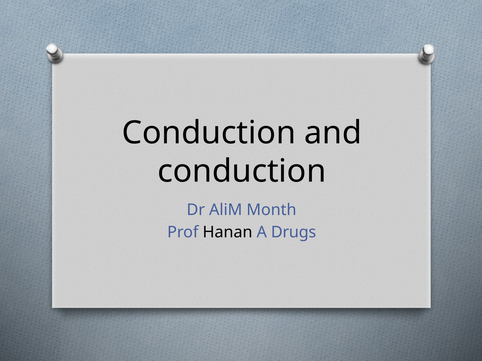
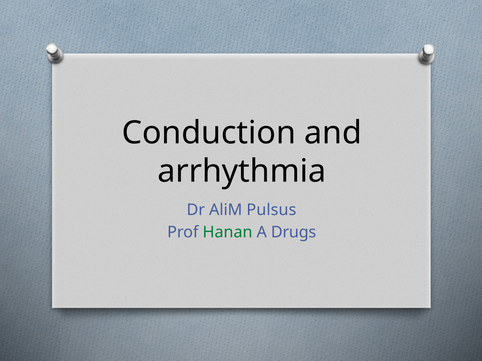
conduction: conduction -> arrhythmia (242, 172)
Month: Month -> Pulsus (271, 210)
Hanan colour: black -> green (228, 233)
